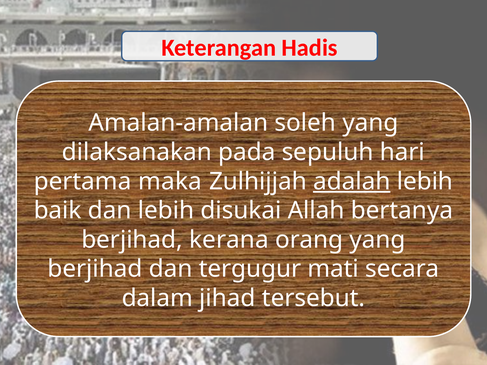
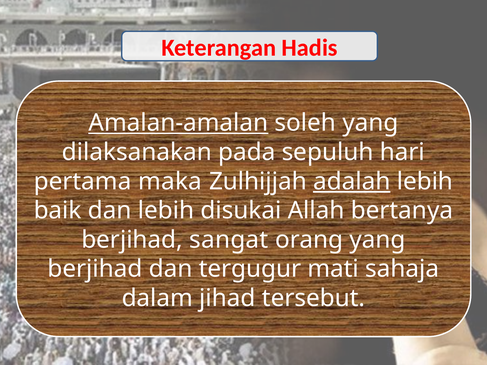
Amalan-amalan underline: none -> present (178, 123)
kerana: kerana -> sangat (229, 240)
secara: secara -> sahaja (402, 269)
